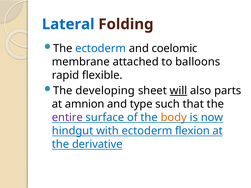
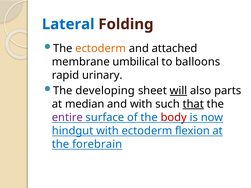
ectoderm colour: blue -> orange (101, 48)
coelomic: coelomic -> attached (175, 48)
attached: attached -> umbilical (136, 62)
flexible: flexible -> urinary (102, 75)
amnion: amnion -> median (85, 104)
and type: type -> with (141, 104)
that underline: none -> present (193, 104)
body colour: orange -> red (174, 118)
derivative: derivative -> forebrain (97, 144)
